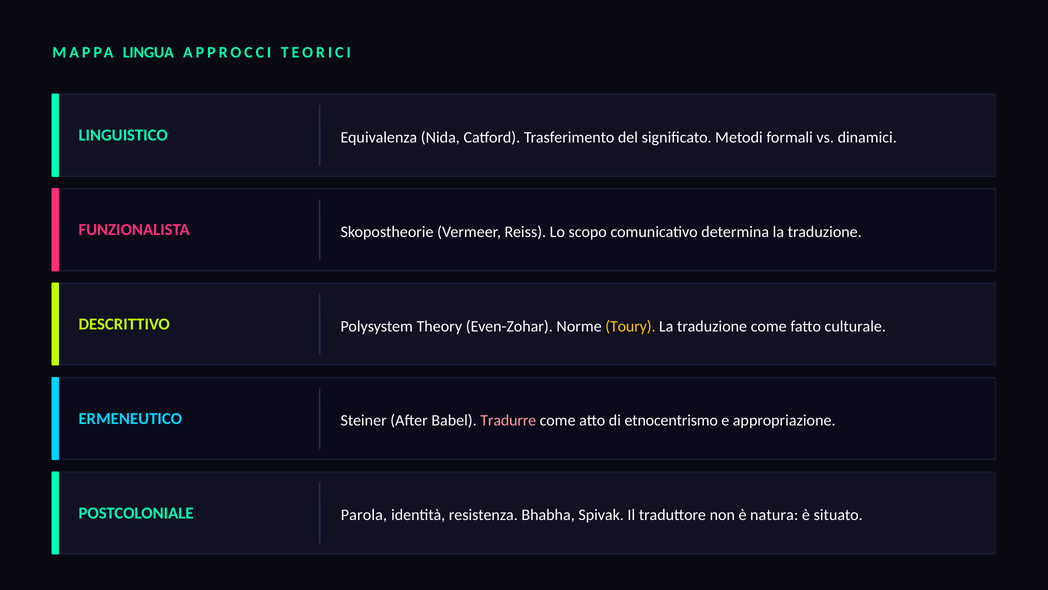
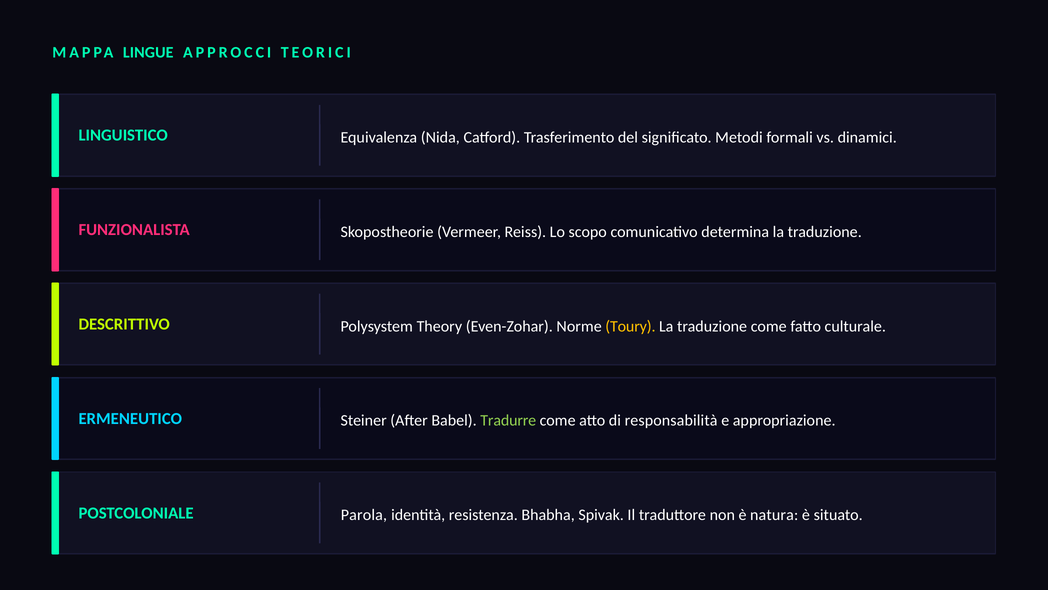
LINGUA: LINGUA -> LINGUE (148, 52)
Tradurre colour: pink -> light green (508, 420)
etnocentrismo: etnocentrismo -> responsabilità (671, 420)
